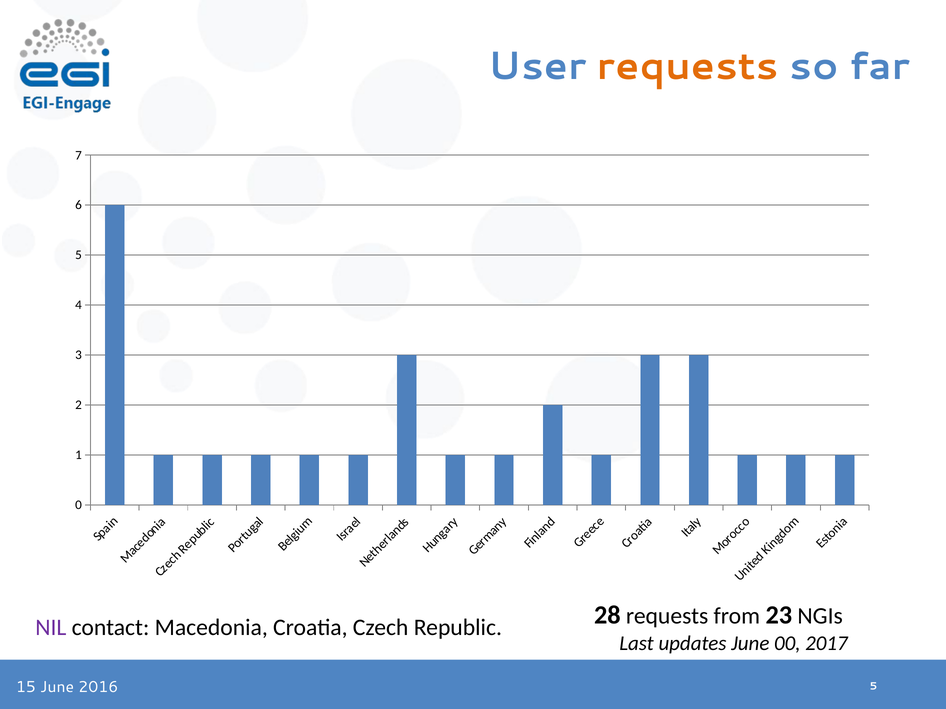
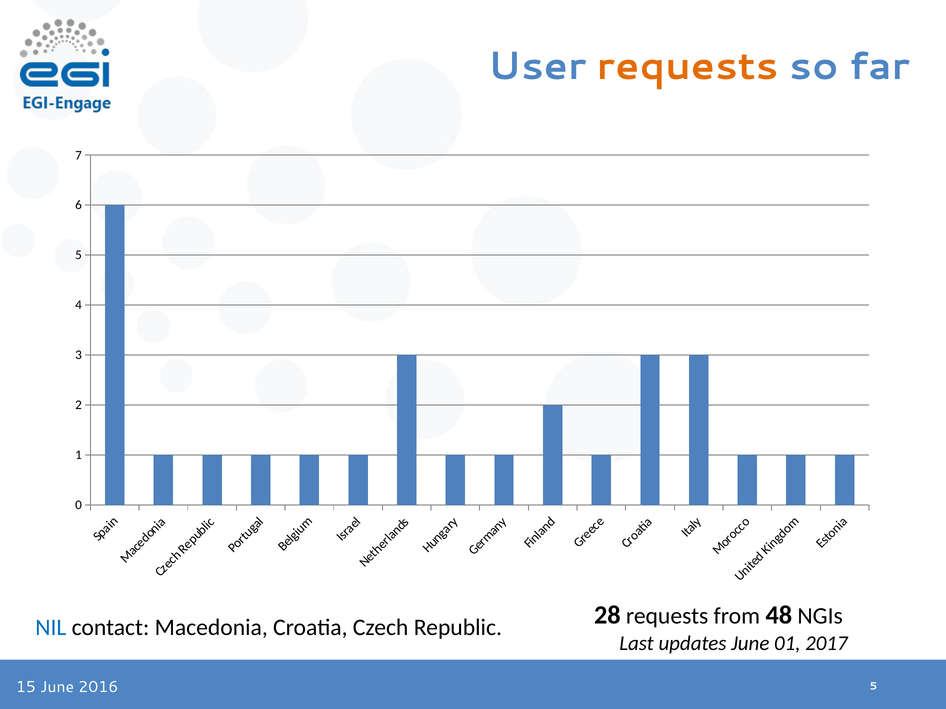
23: 23 -> 48 (779, 616)
NIL colour: purple -> blue (51, 628)
00: 00 -> 01 (787, 644)
